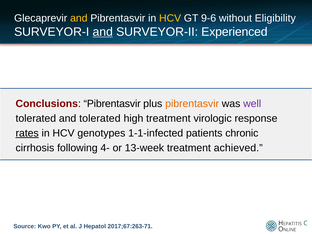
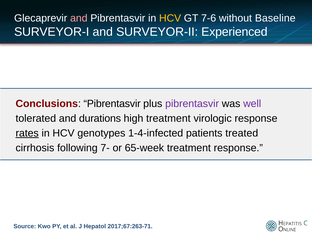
and colour: yellow -> pink (79, 18)
9-6: 9-6 -> 7-6 (209, 18)
Eligibility: Eligibility -> Baseline (275, 18)
and underline: present -> none (103, 32)
pibrentasvir colour: orange -> purple (192, 104)
and tolerated: tolerated -> durations (100, 118)
1-1-infected: 1-1-infected -> 1-4-infected (156, 133)
chronic: chronic -> treated (242, 133)
4-: 4- -> 7- (105, 148)
13-week: 13-week -> 65-week (144, 148)
treatment achieved: achieved -> response (238, 148)
